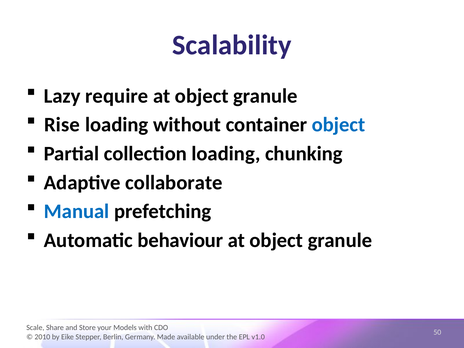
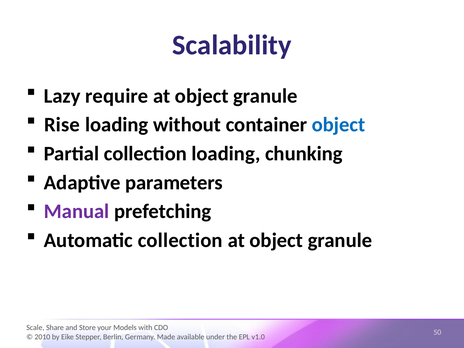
collaborate: collaborate -> parameters (174, 183)
Manual colour: blue -> purple (77, 211)
Automatic behaviour: behaviour -> collection (180, 240)
